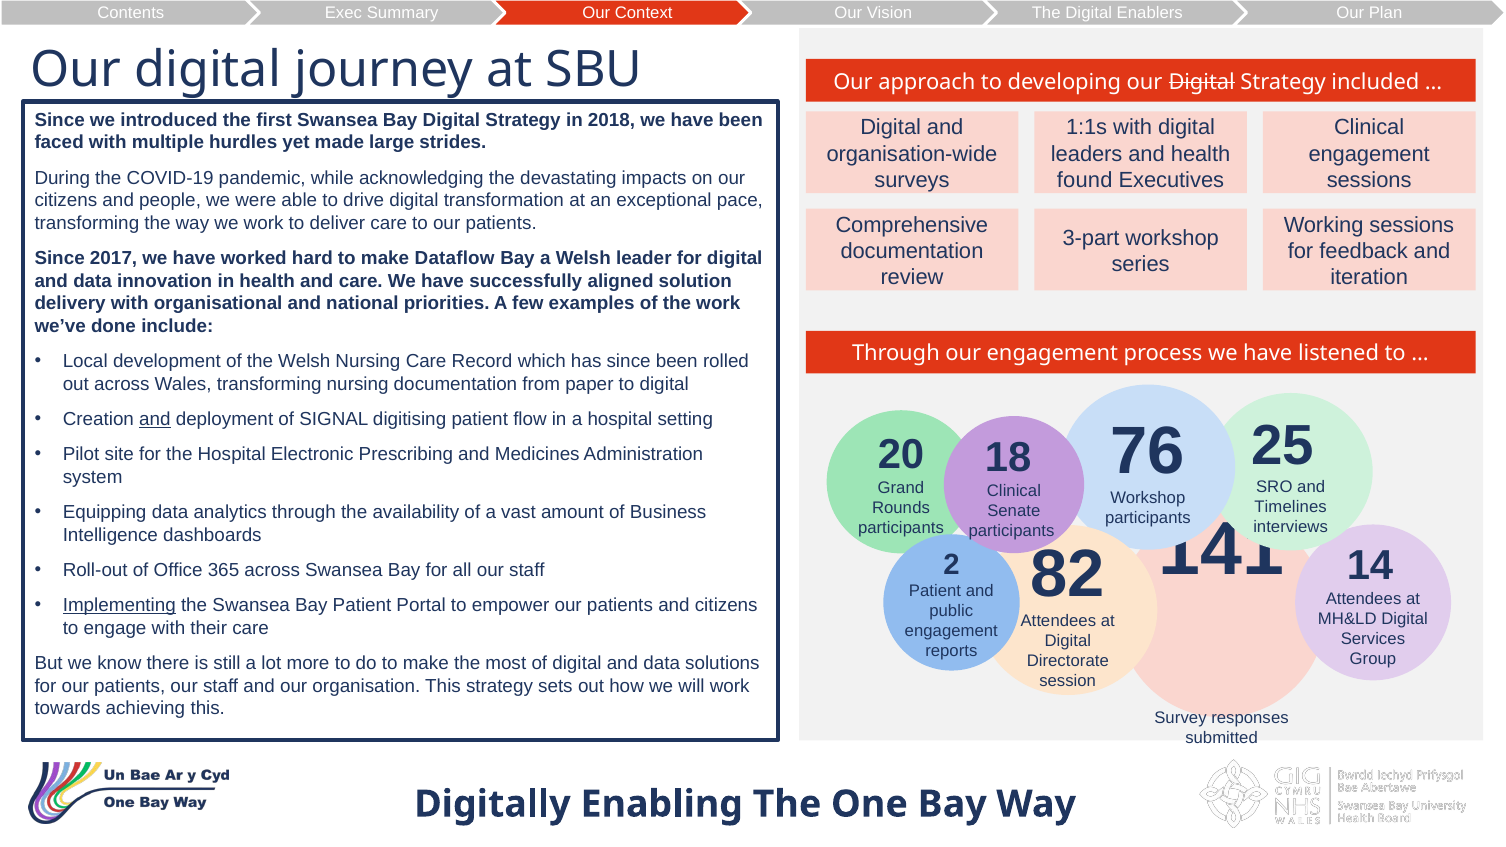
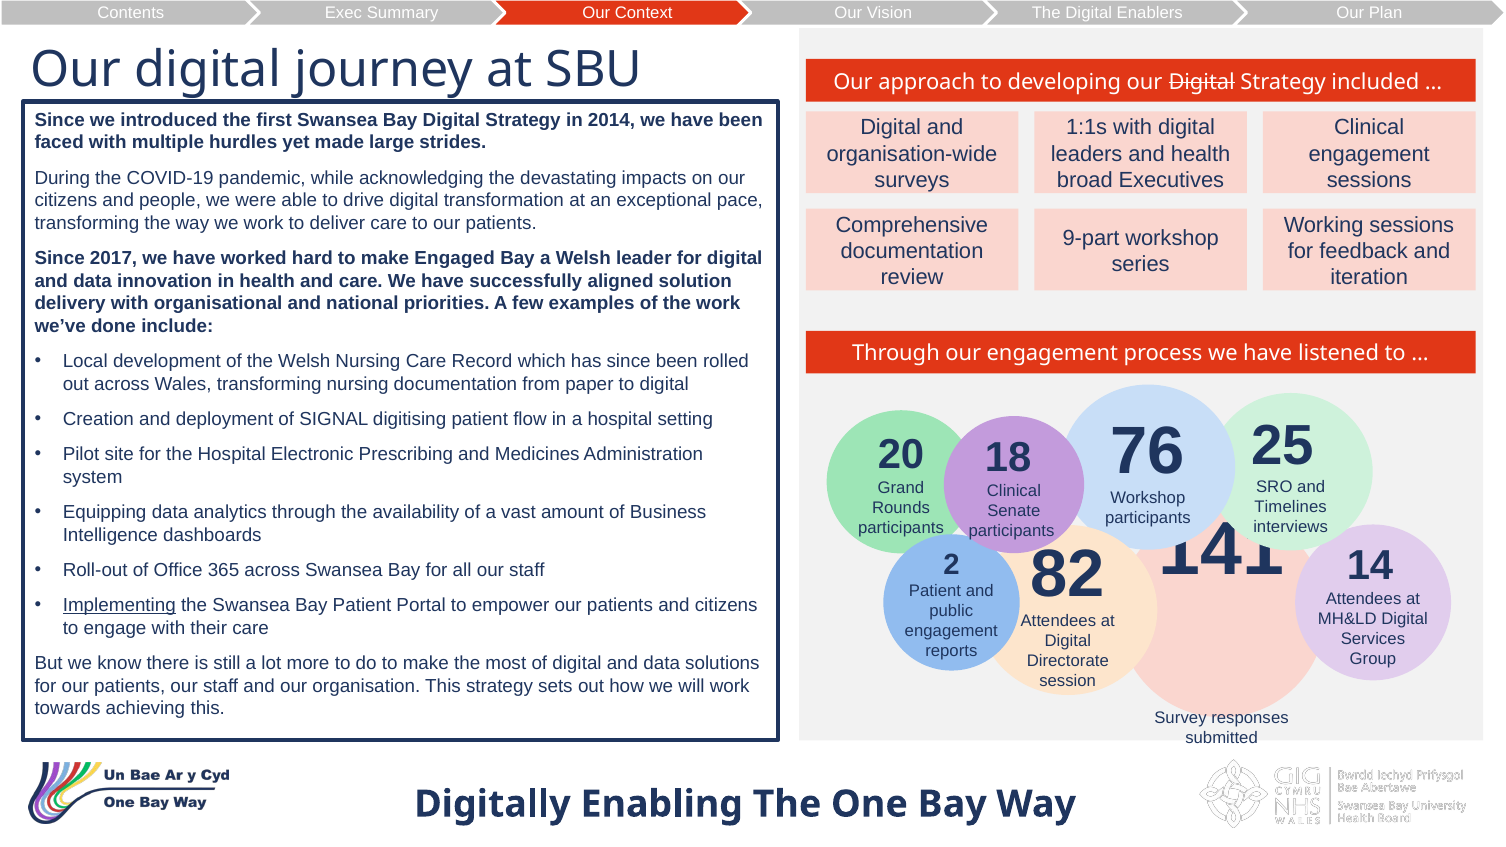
2018: 2018 -> 2014 (611, 120)
found: found -> broad (1085, 180)
3-part: 3-part -> 9-part (1091, 238)
Dataflow: Dataflow -> Engaged (455, 259)
and underline: present -> none (155, 420)
